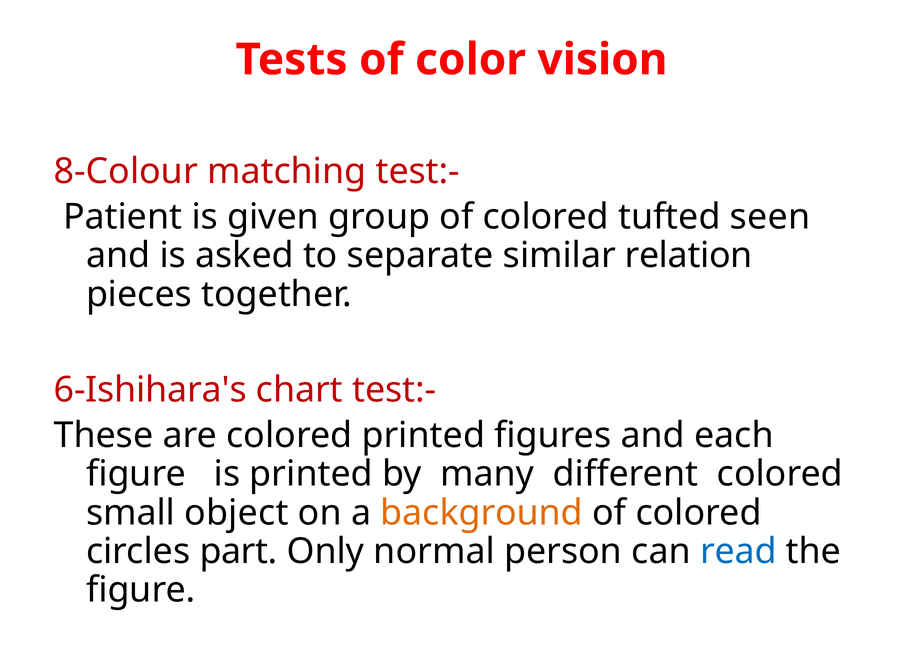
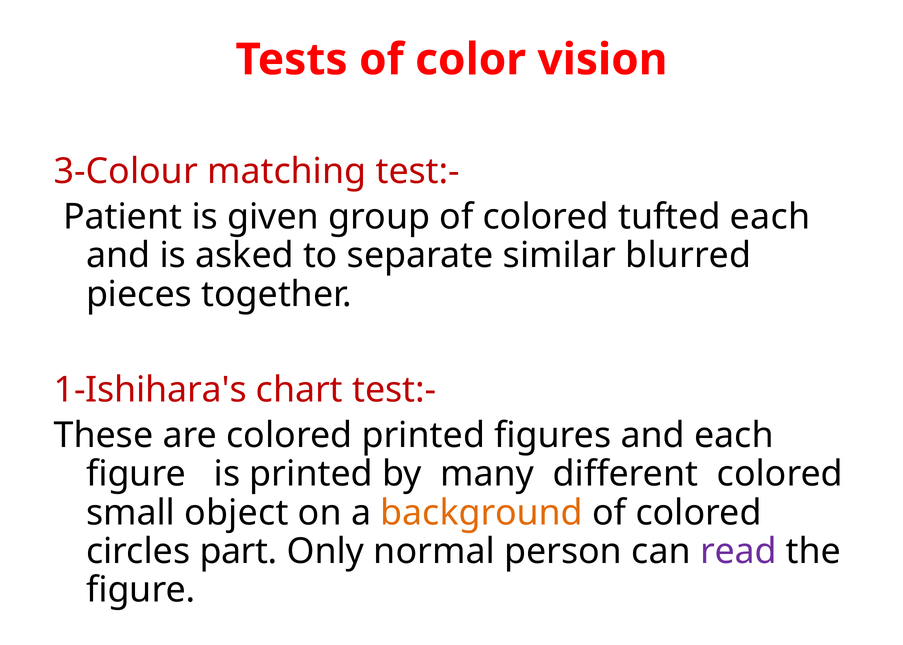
8-Colour: 8-Colour -> 3-Colour (126, 171)
tufted seen: seen -> each (770, 217)
relation: relation -> blurred (688, 256)
6-Ishihara's: 6-Ishihara's -> 1-Ishihara's (150, 390)
read colour: blue -> purple (738, 551)
